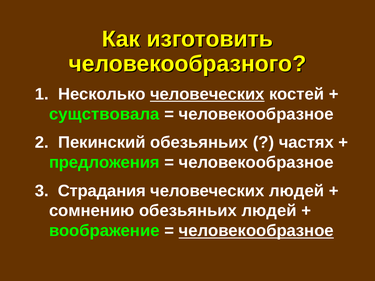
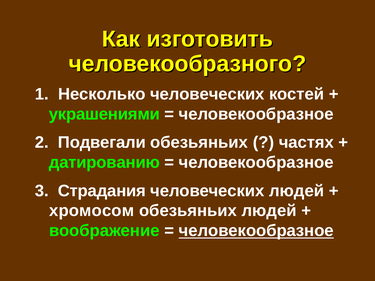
человеческих underline: present -> none (207, 94)
сущствовала: сущствовала -> украшениями (104, 114)
Пекинский: Пекинский -> Подвегали (102, 143)
предложения: предложения -> датированию (104, 163)
сомнению: сомнению -> хромосом (92, 211)
